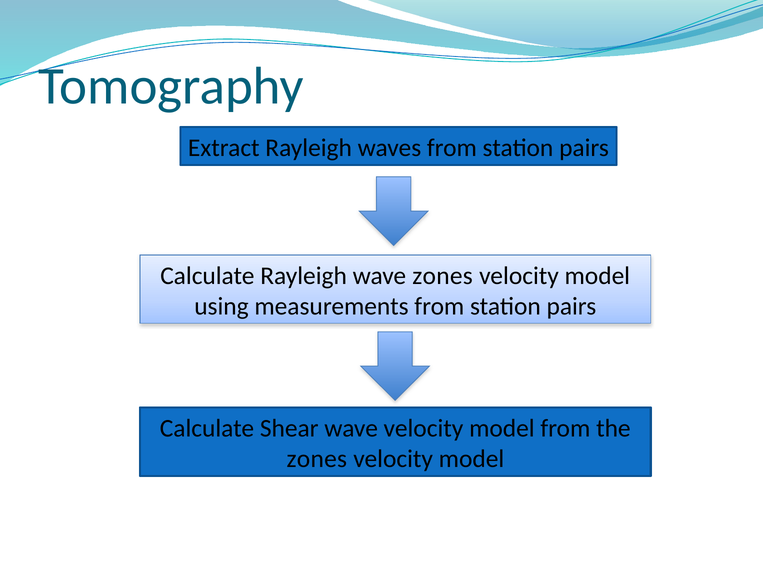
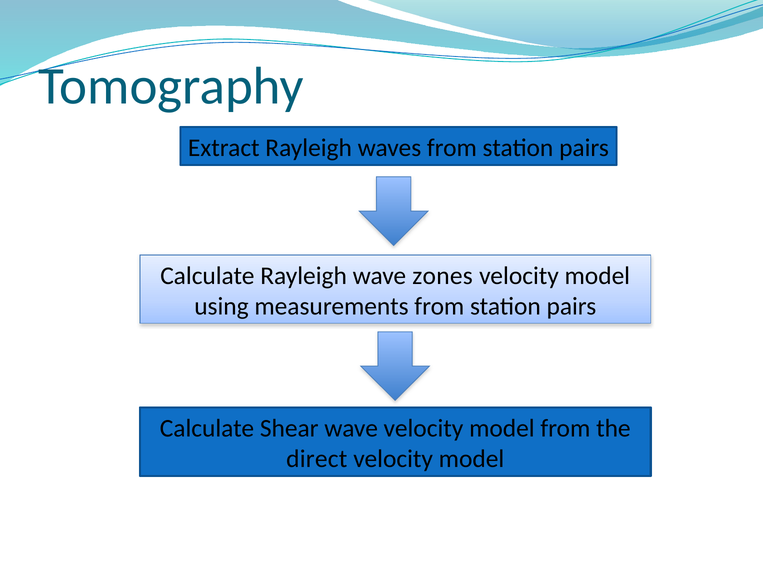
zones: zones -> direct (317, 459)
